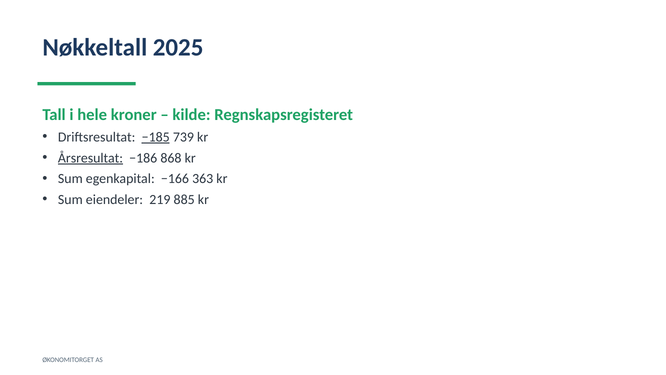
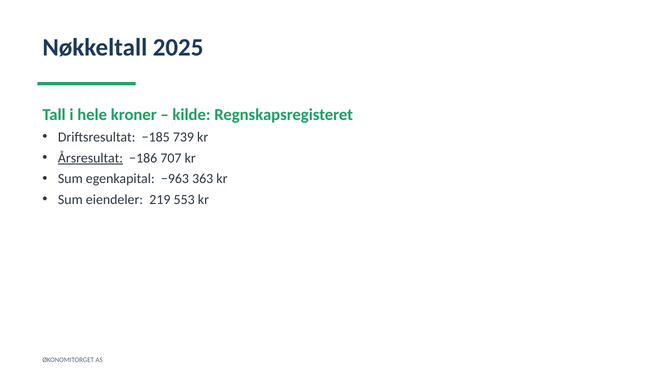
−185 underline: present -> none (156, 137)
868: 868 -> 707 (171, 158)
−166: −166 -> −963 (175, 179)
885: 885 -> 553 (184, 199)
